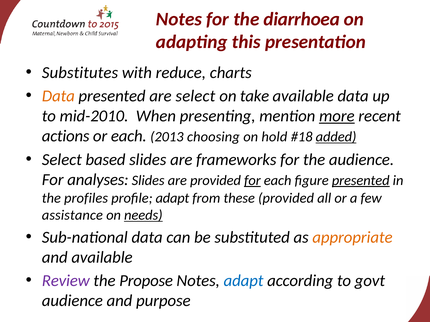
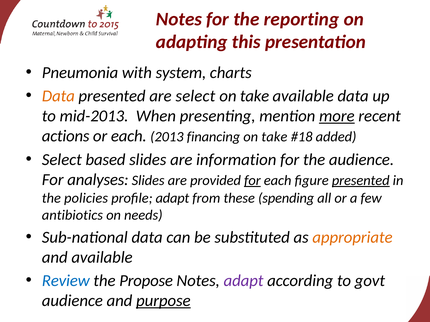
diarrhoea: diarrhoea -> reporting (301, 19)
Substitutes: Substitutes -> Pneumonia (80, 73)
reduce: reduce -> system (181, 73)
mid-2010: mid-2010 -> mid-2013 (94, 116)
choosing: choosing -> financing (213, 137)
hold: hold -> take (274, 137)
added underline: present -> none (336, 137)
frameworks: frameworks -> information (236, 160)
profiles: profiles -> policies (86, 198)
these provided: provided -> spending (286, 198)
assistance: assistance -> antibiotics (72, 215)
needs underline: present -> none (143, 215)
Review colour: purple -> blue (66, 281)
adapt colour: blue -> purple (244, 281)
purpose underline: none -> present (163, 301)
